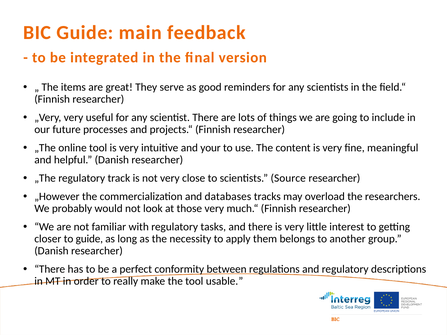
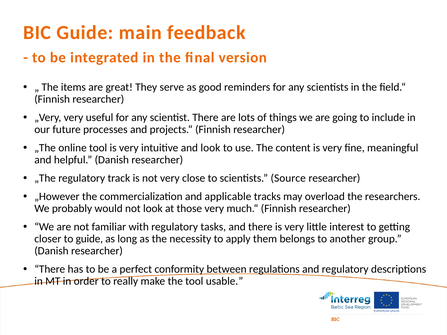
and your: your -> look (210, 148)
databases: databases -> applicable (228, 197)
